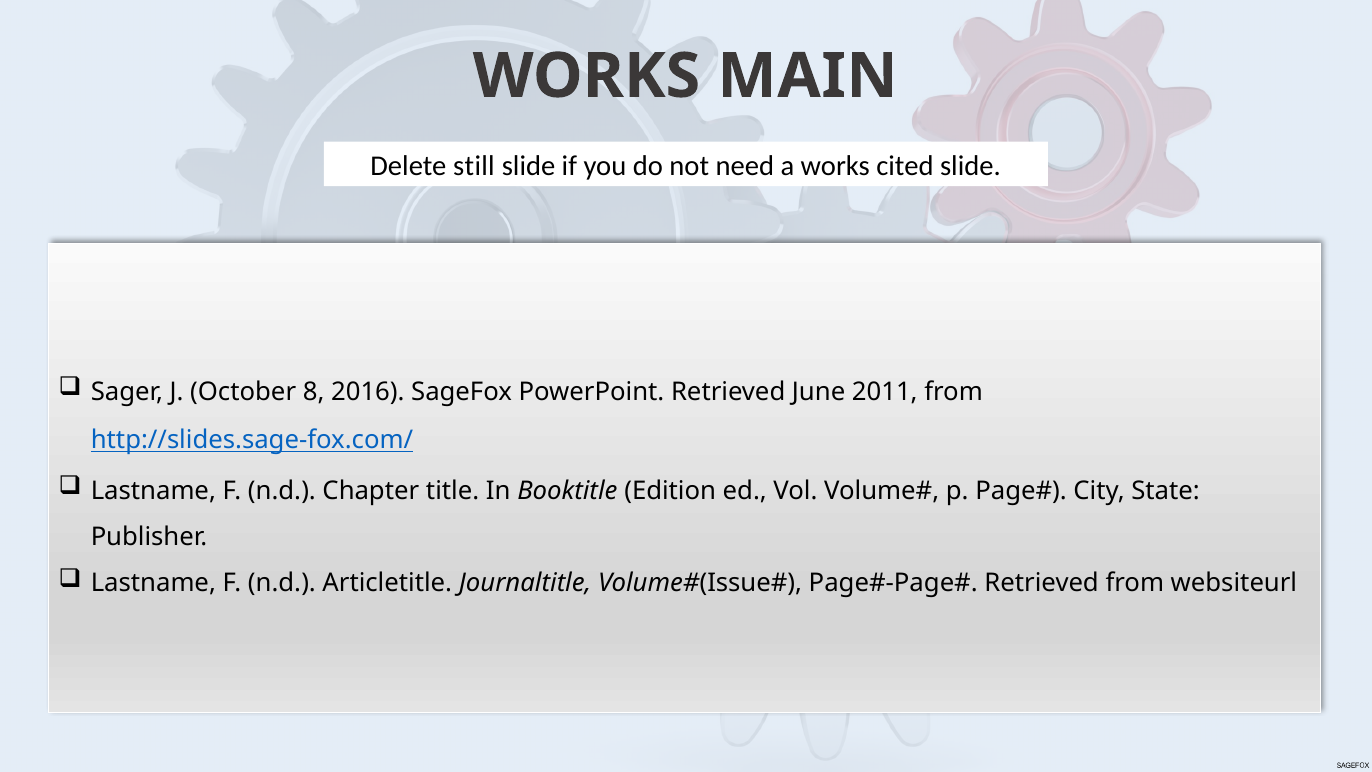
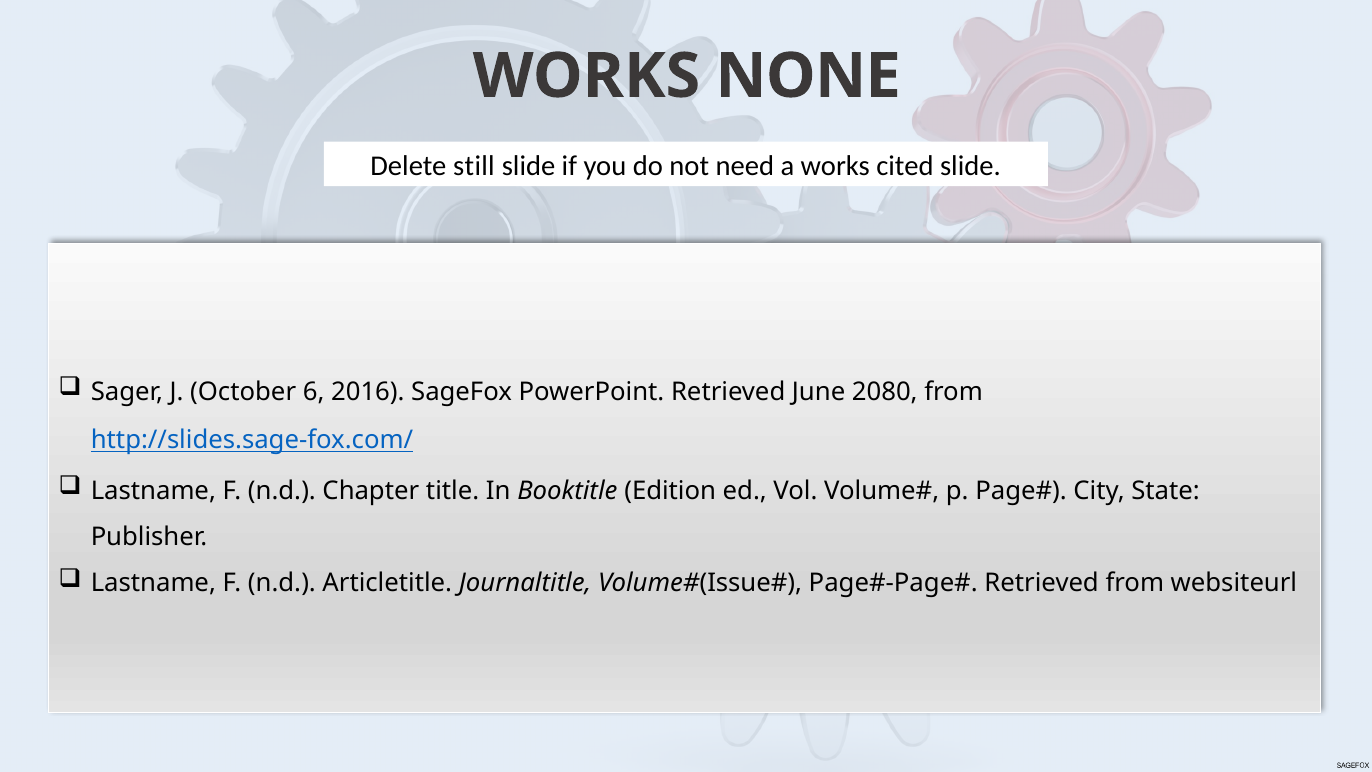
MAIN: MAIN -> NONE (808, 76)
8: 8 -> 6 (314, 392)
2011: 2011 -> 2080 (885, 392)
